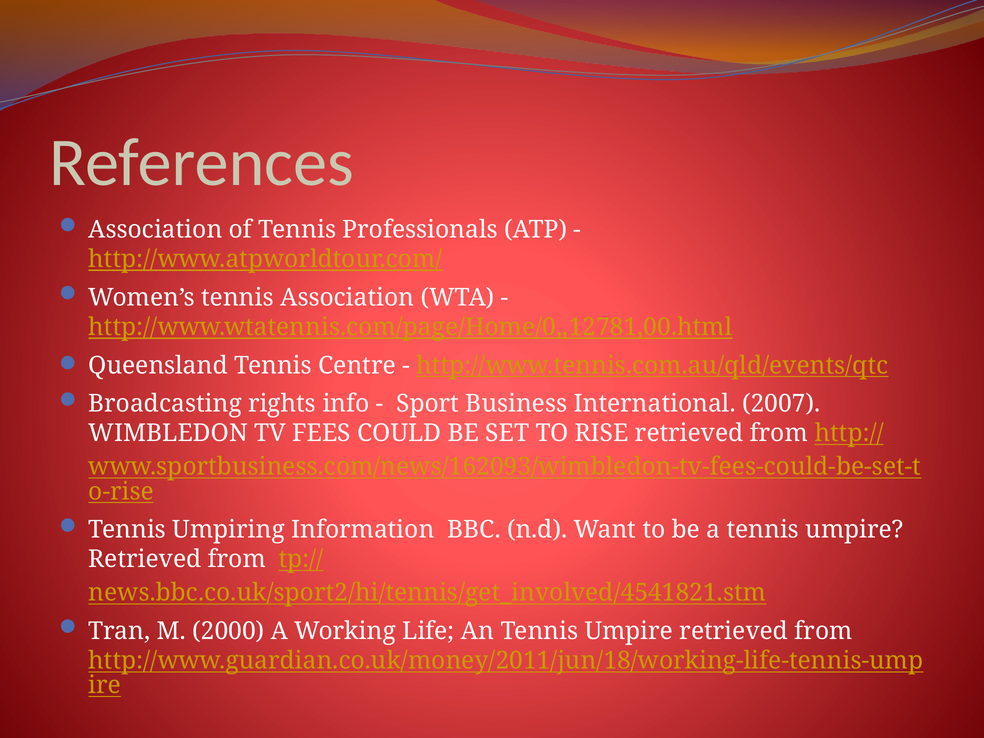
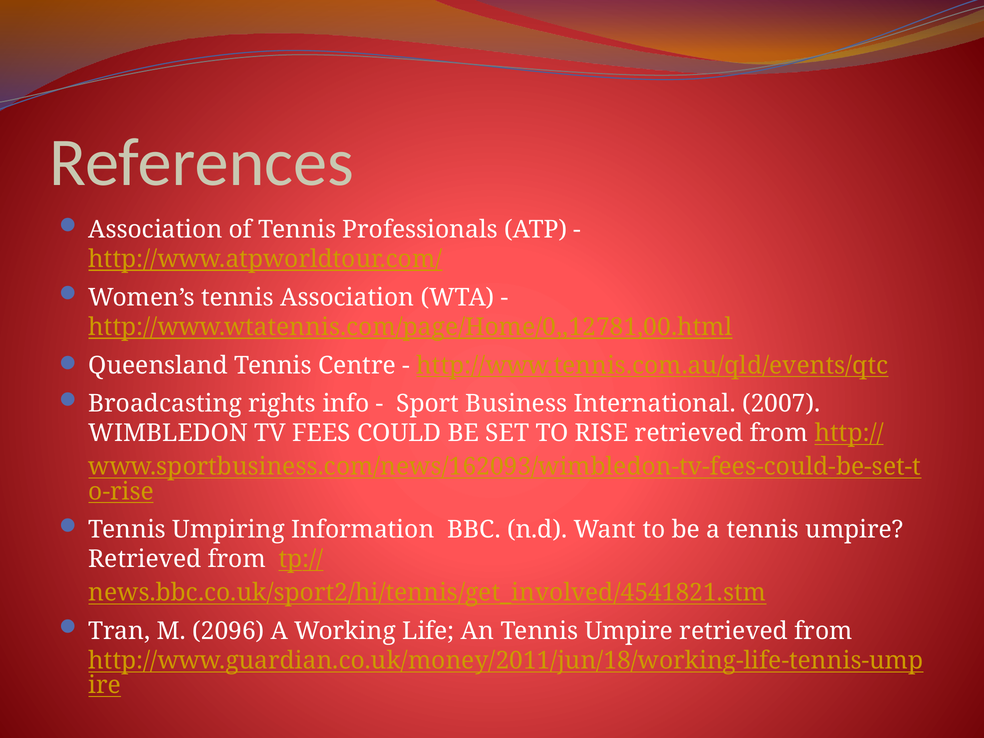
2000: 2000 -> 2096 (228, 631)
